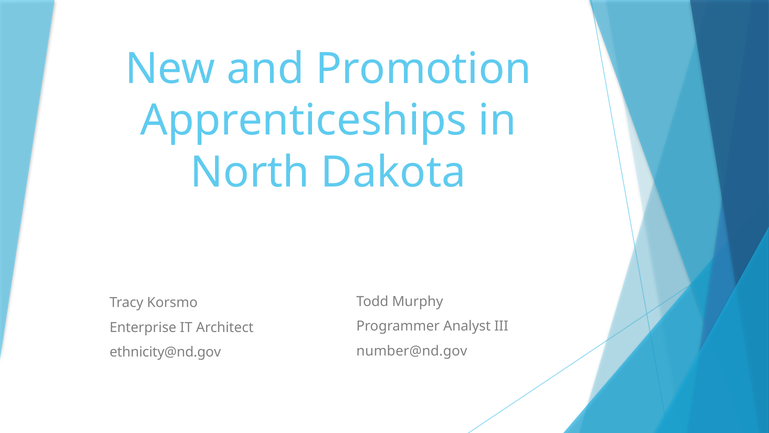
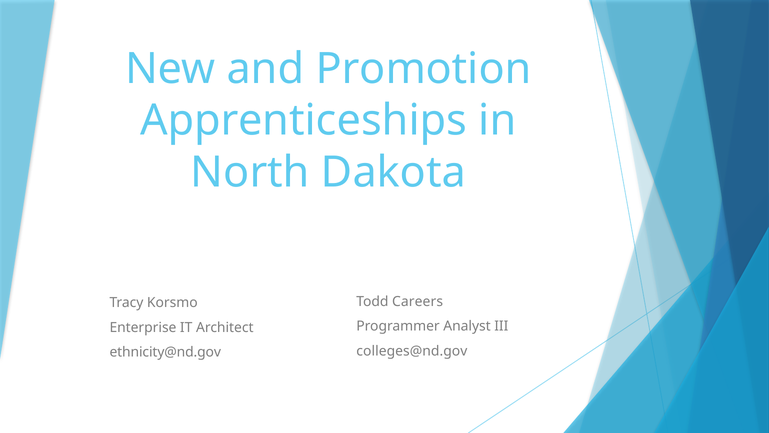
Murphy: Murphy -> Careers (418, 301)
number@nd.gov: number@nd.gov -> colleges@nd.gov (412, 351)
